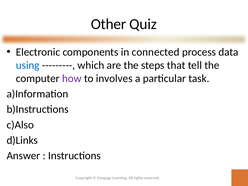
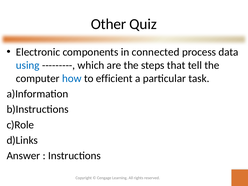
how colour: purple -> blue (72, 78)
involves: involves -> efficient (114, 78)
c)Also: c)Also -> c)Role (20, 125)
